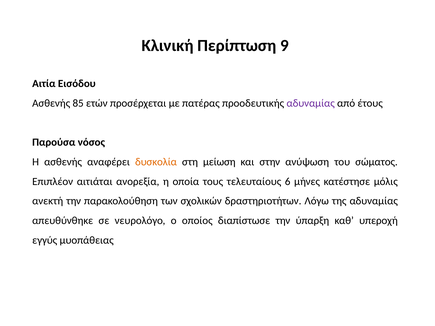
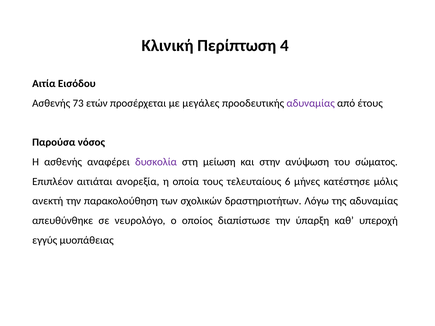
9: 9 -> 4 (284, 46)
85: 85 -> 73 (78, 103)
πατέρας: πατέρας -> μεγάλες (201, 103)
δυσκολία colour: orange -> purple (156, 162)
